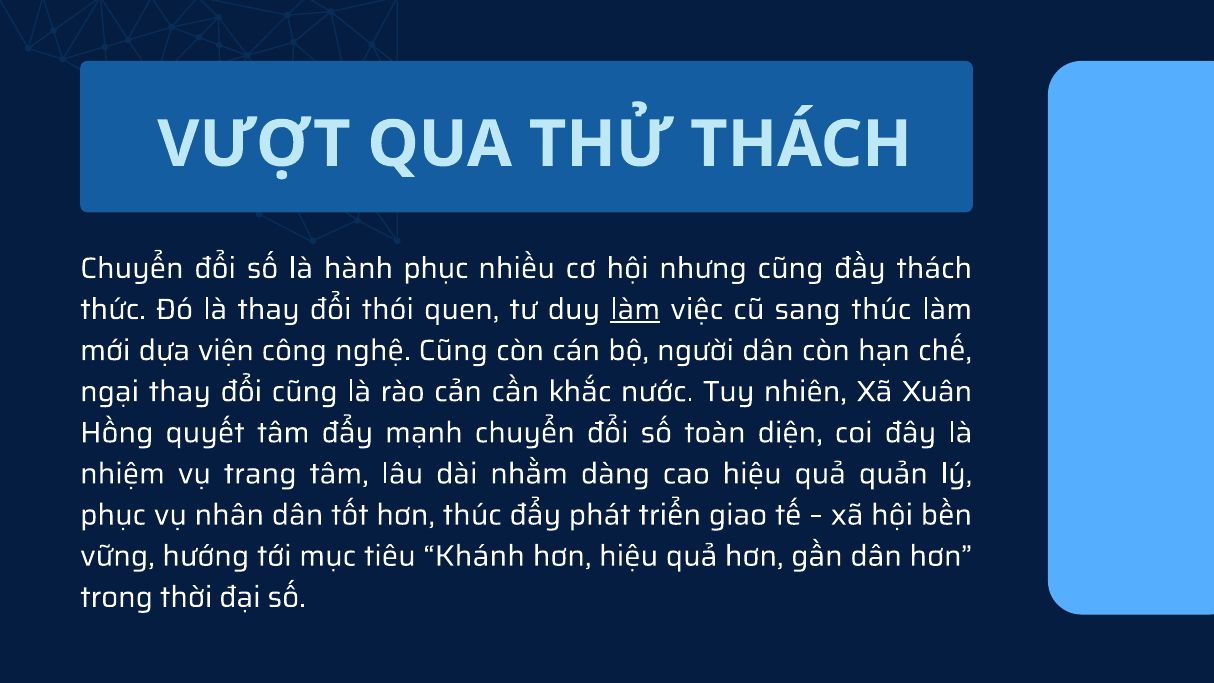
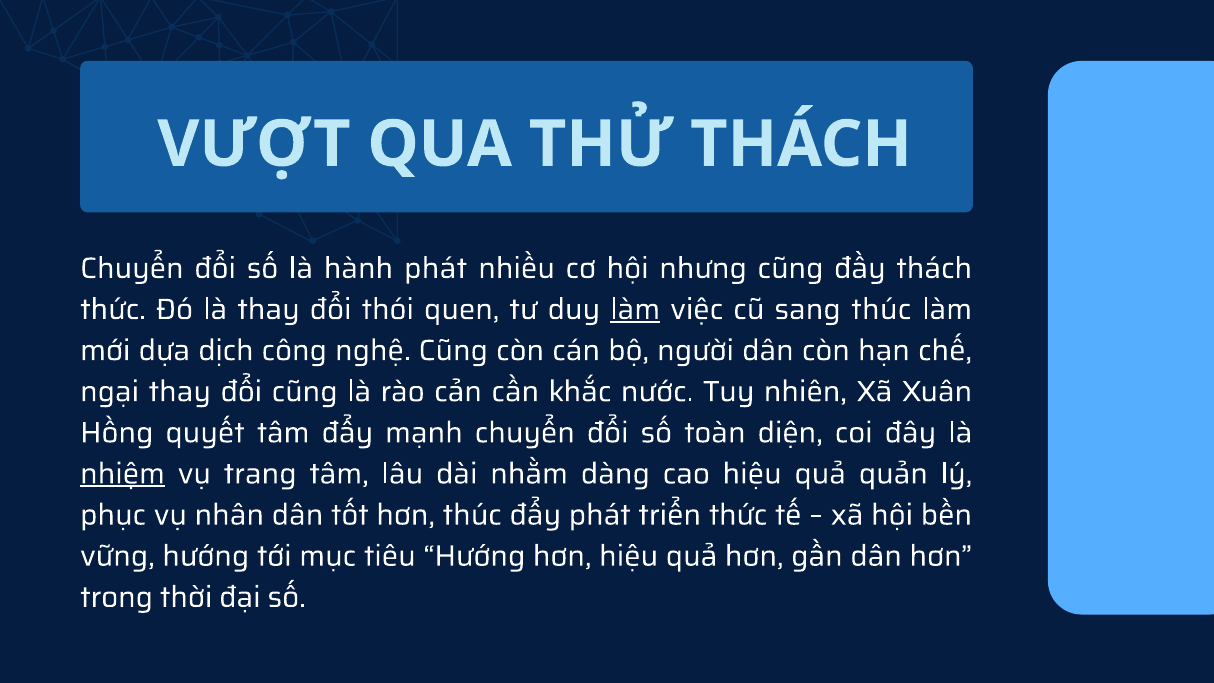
hành phục: phục -> phát (436, 268)
viện: viện -> dịch (226, 350)
nhiệm underline: none -> present (123, 474)
triển giao: giao -> thức (738, 515)
tiêu Khánh: Khánh -> Hướng (474, 556)
